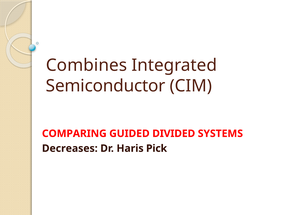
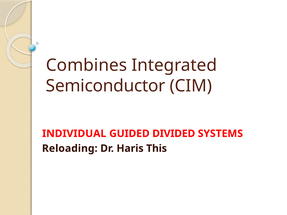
COMPARING: COMPARING -> INDIVIDUAL (74, 134)
Decreases: Decreases -> Reloading (70, 149)
Pick: Pick -> This (157, 149)
